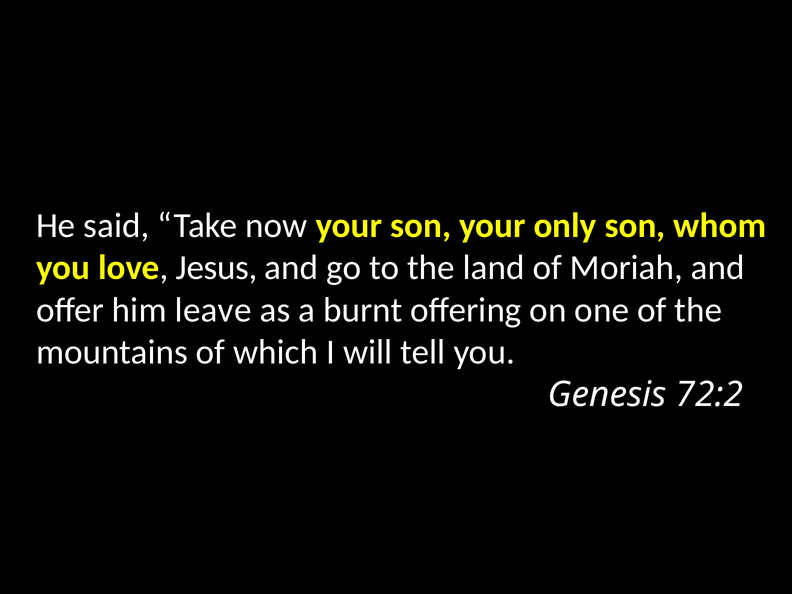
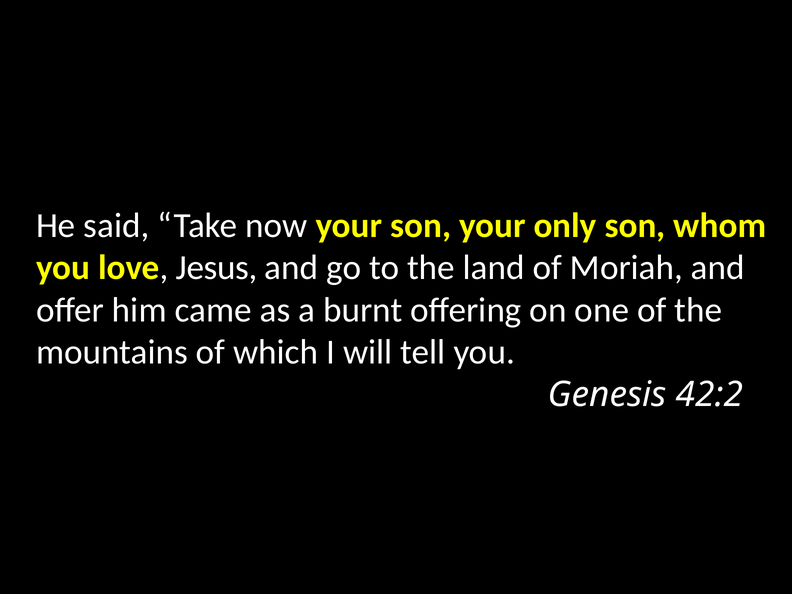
leave: leave -> came (213, 310)
72:2: 72:2 -> 42:2 (709, 394)
